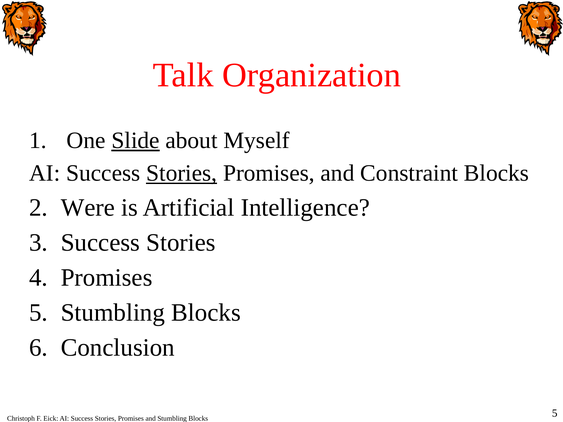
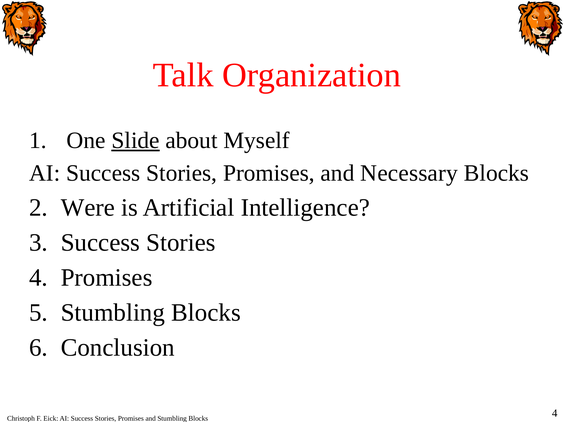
Stories underline: present -> none (182, 173)
Constraint: Constraint -> Necessary (409, 173)
Blocks 5: 5 -> 4 (555, 414)
